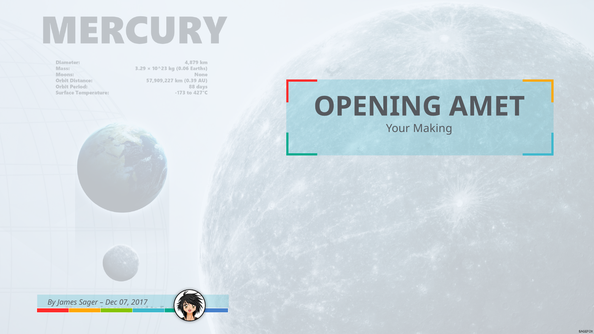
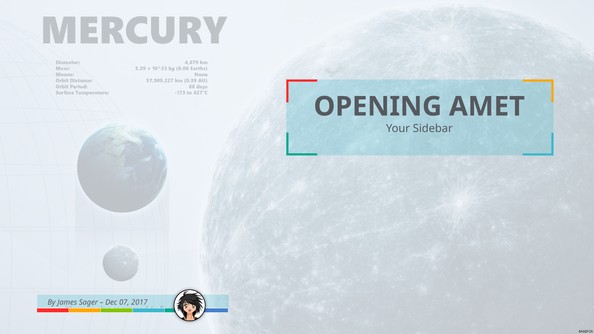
Making: Making -> Sidebar (433, 128)
